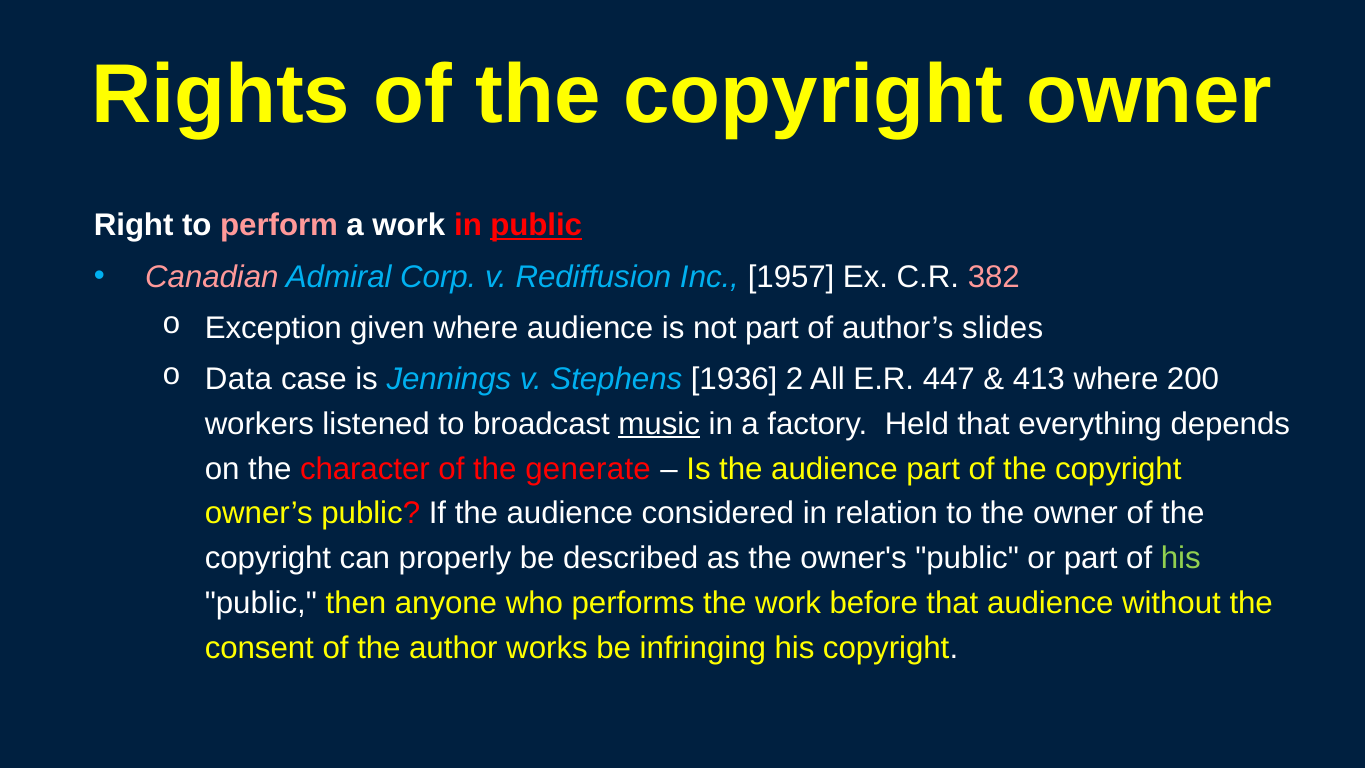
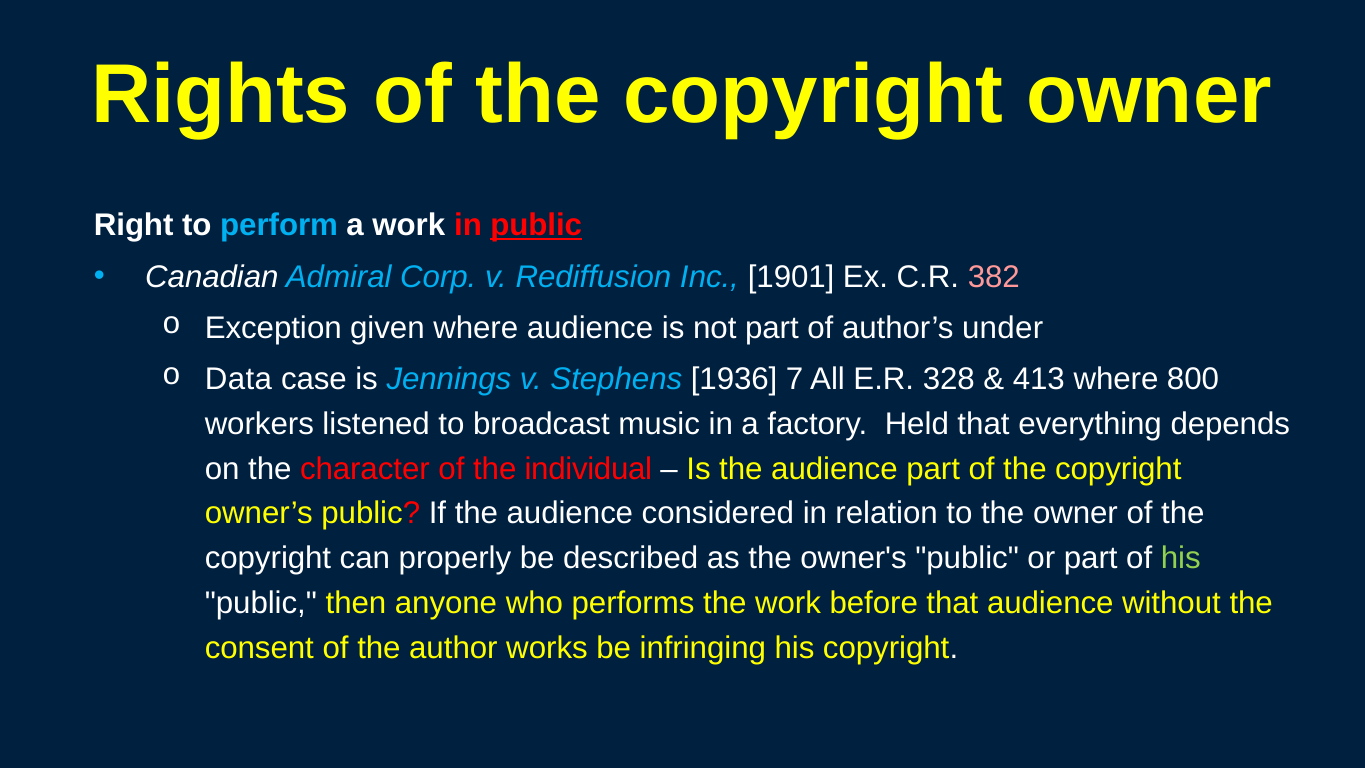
perform colour: pink -> light blue (279, 226)
Canadian colour: pink -> white (212, 277)
1957: 1957 -> 1901 (791, 277)
slides: slides -> under (1003, 328)
2: 2 -> 7 (795, 379)
447: 447 -> 328 (949, 379)
200: 200 -> 800 (1193, 379)
music underline: present -> none (659, 424)
generate: generate -> individual (588, 469)
